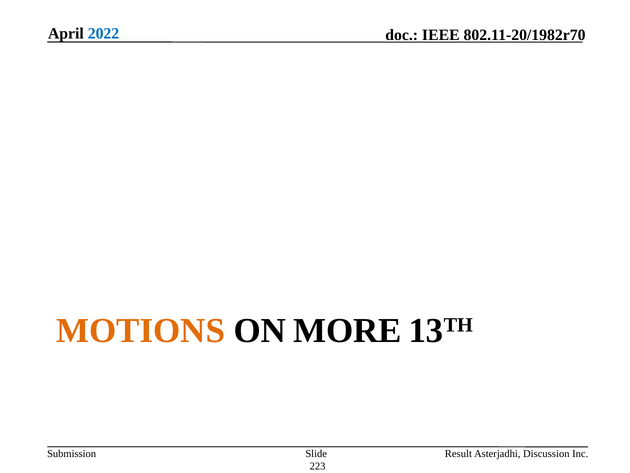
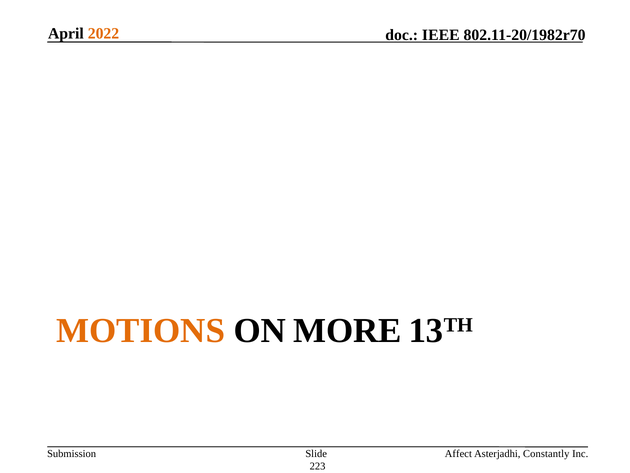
2022 colour: blue -> orange (104, 33)
Result: Result -> Affect (458, 453)
Discussion: Discussion -> Constantly (546, 453)
